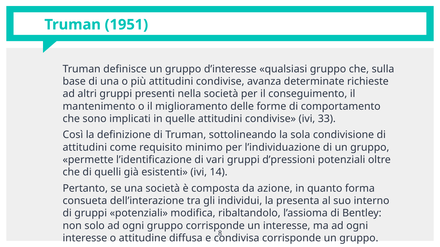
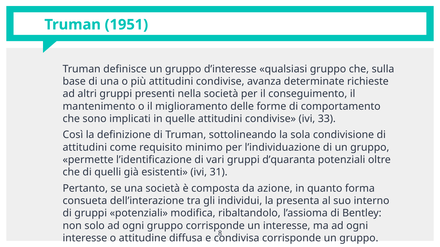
d’pressioni: d’pressioni -> d’quaranta (289, 160)
14: 14 -> 31 (219, 173)
